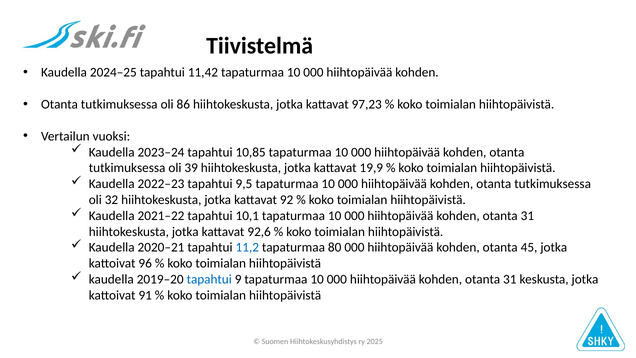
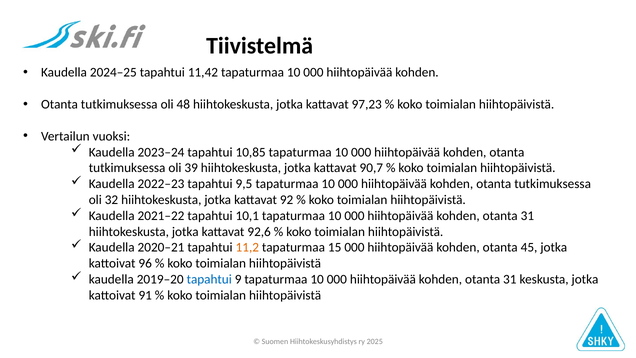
86: 86 -> 48 (183, 104)
19,9: 19,9 -> 90,7 (371, 168)
11,2 colour: blue -> orange (247, 247)
80: 80 -> 15 (335, 247)
